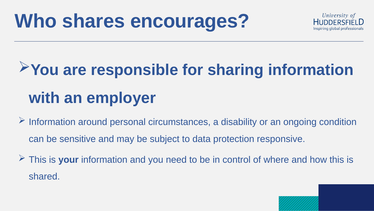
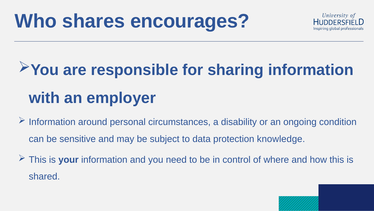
responsive: responsive -> knowledge (281, 139)
